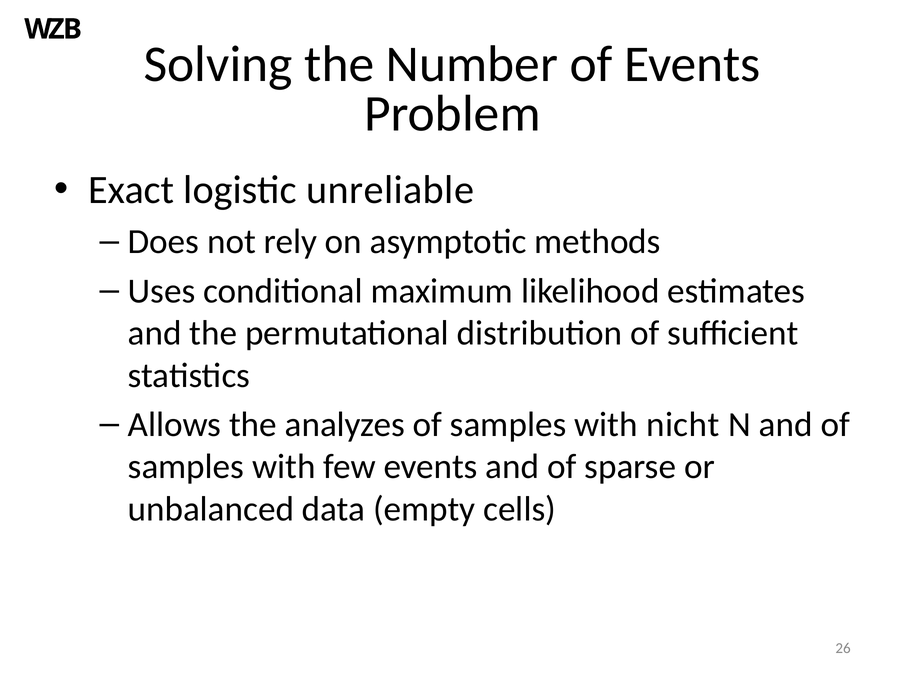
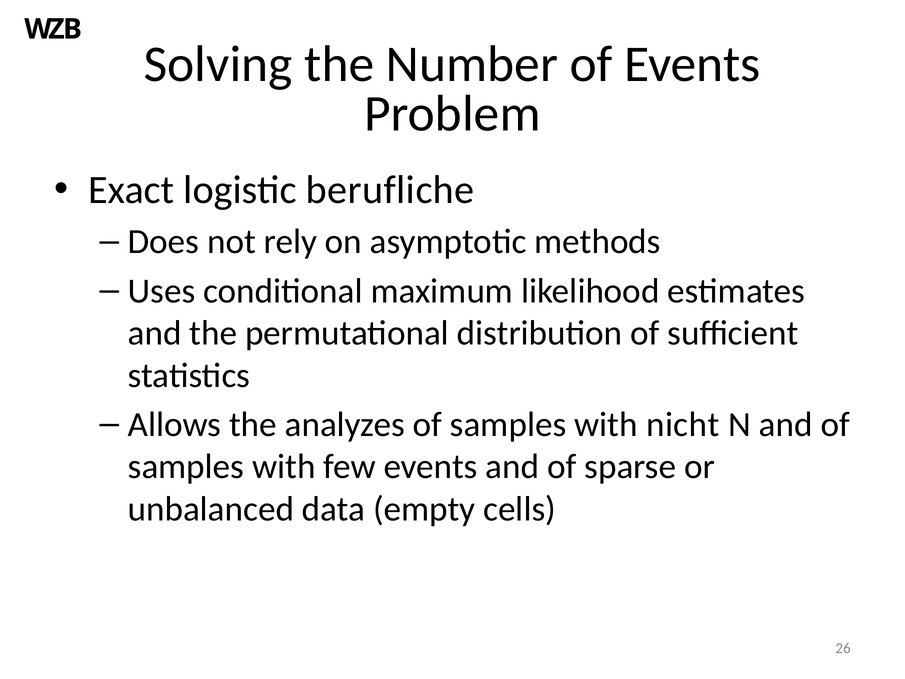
unreliable: unreliable -> berufliche (390, 190)
